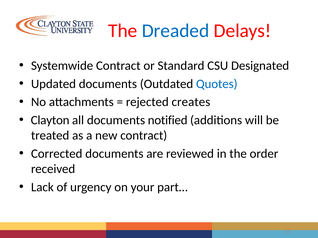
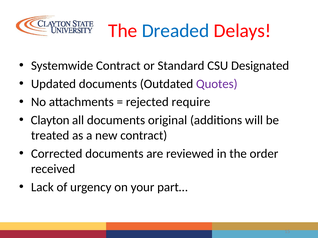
Quotes colour: blue -> purple (217, 84)
creates: creates -> require (191, 102)
notified: notified -> original (168, 120)
